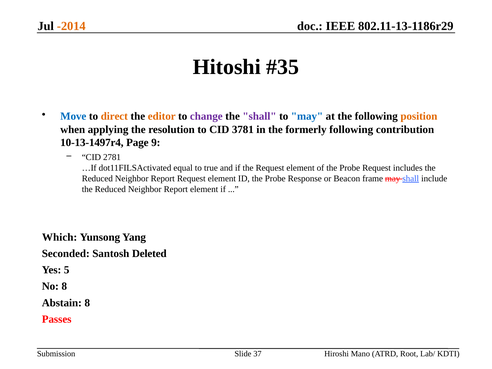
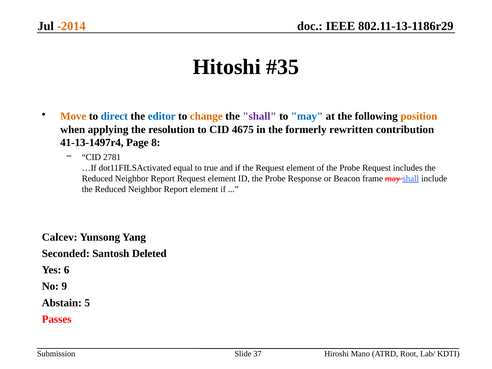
Move colour: blue -> orange (73, 116)
direct colour: orange -> blue (114, 116)
editor colour: orange -> blue (162, 116)
change colour: purple -> orange (206, 116)
3781: 3781 -> 4675 (243, 130)
formerly following: following -> rewritten (351, 130)
10-13-1497r4: 10-13-1497r4 -> 41-13-1497r4 (92, 143)
9: 9 -> 8 (156, 143)
Which: Which -> Calcev (60, 237)
5: 5 -> 6 (67, 270)
No 8: 8 -> 9 (64, 286)
Abstain 8: 8 -> 5 (87, 303)
